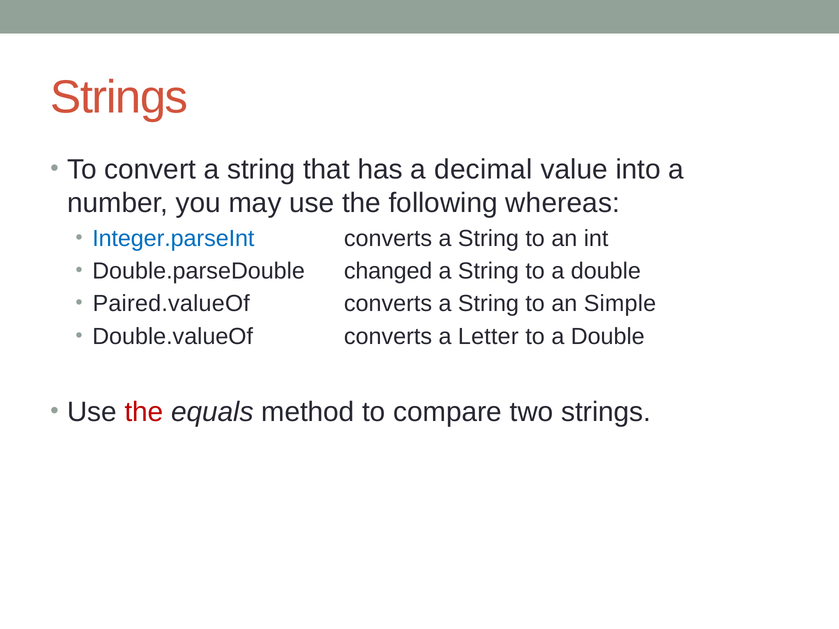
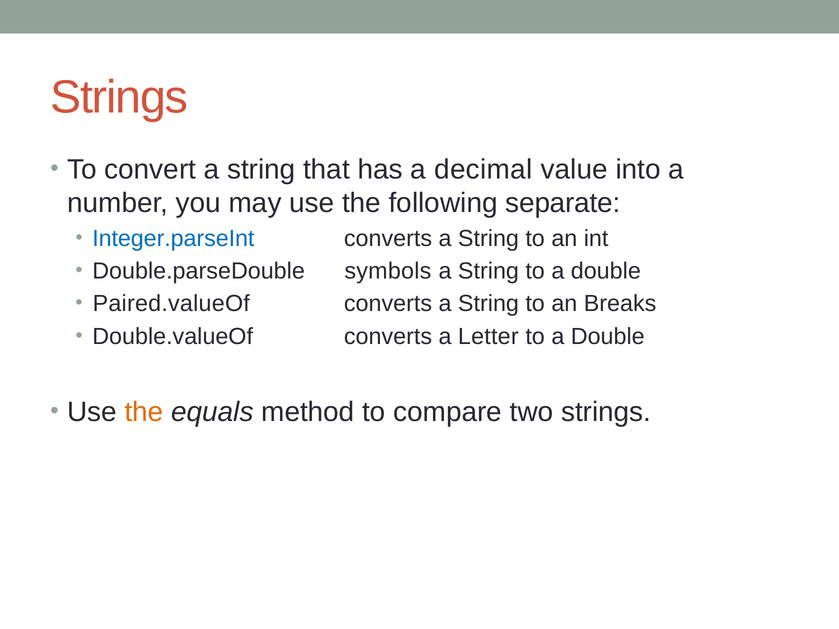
whereas: whereas -> separate (563, 203)
changed: changed -> symbols (388, 271)
Simple: Simple -> Breaks (620, 304)
the colour: red -> orange (144, 412)
